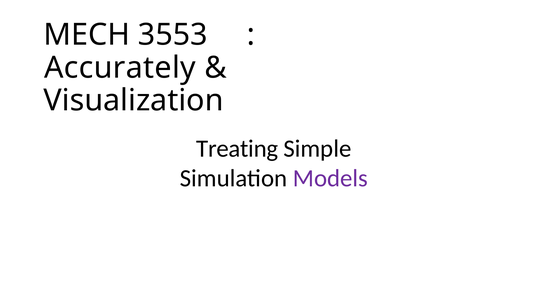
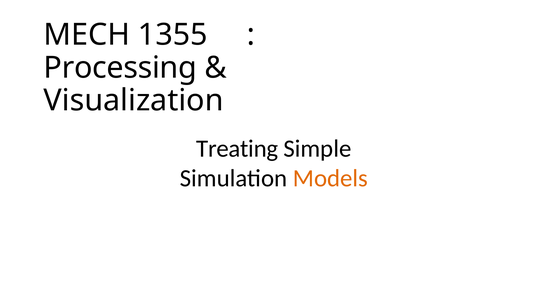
3553: 3553 -> 1355 (173, 35)
Accurately: Accurately -> Processing (120, 68)
Models colour: purple -> orange (330, 178)
